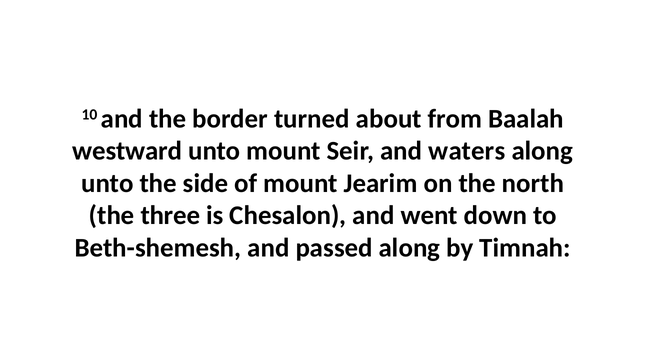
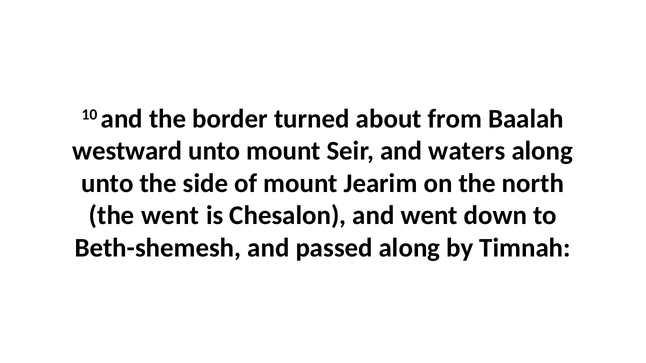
the three: three -> went (170, 216)
